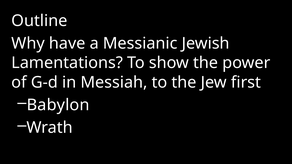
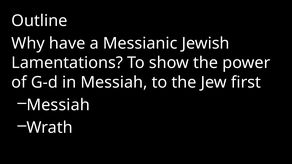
Babylon: Babylon -> Messiah (58, 105)
